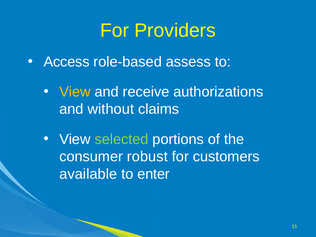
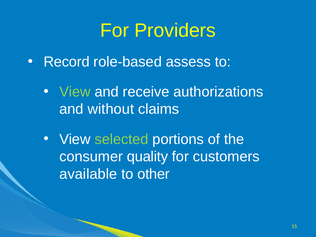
Access: Access -> Record (67, 62)
View colour: yellow -> light green (75, 92)
robust: robust -> quality (147, 157)
enter: enter -> other (154, 174)
